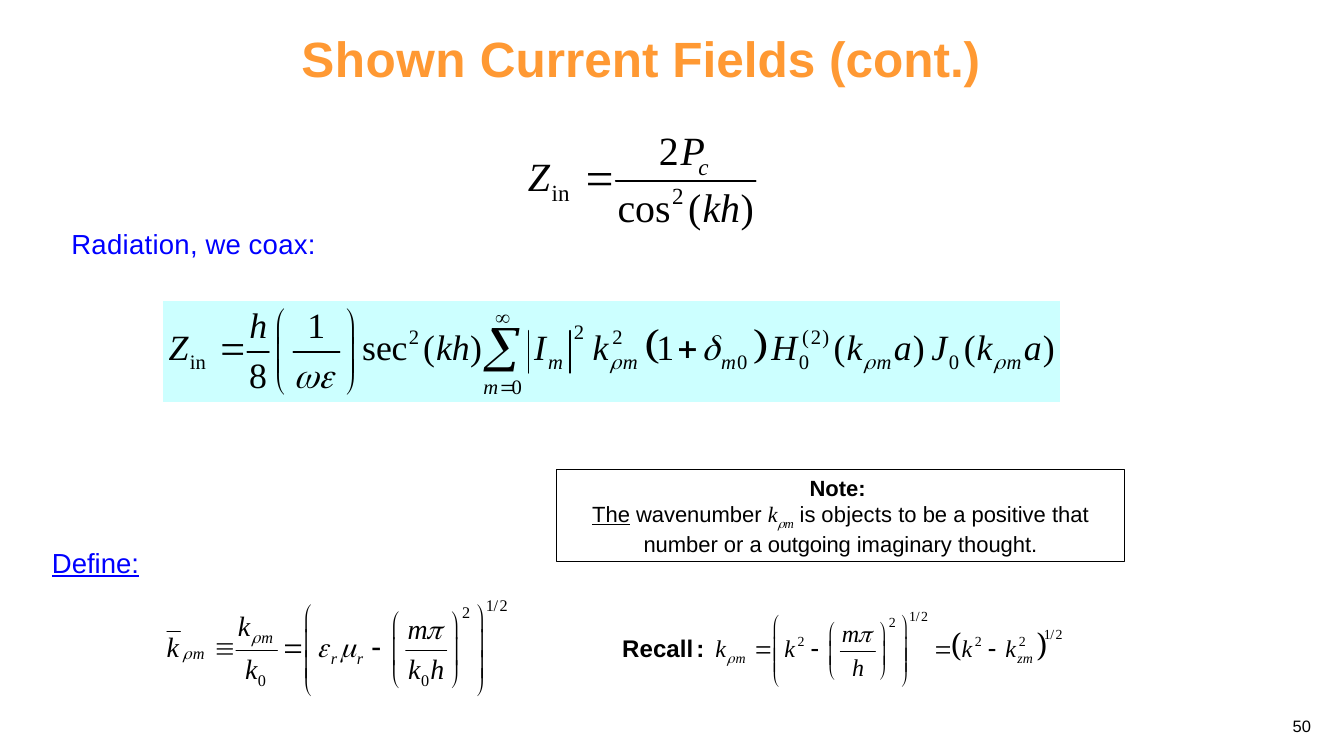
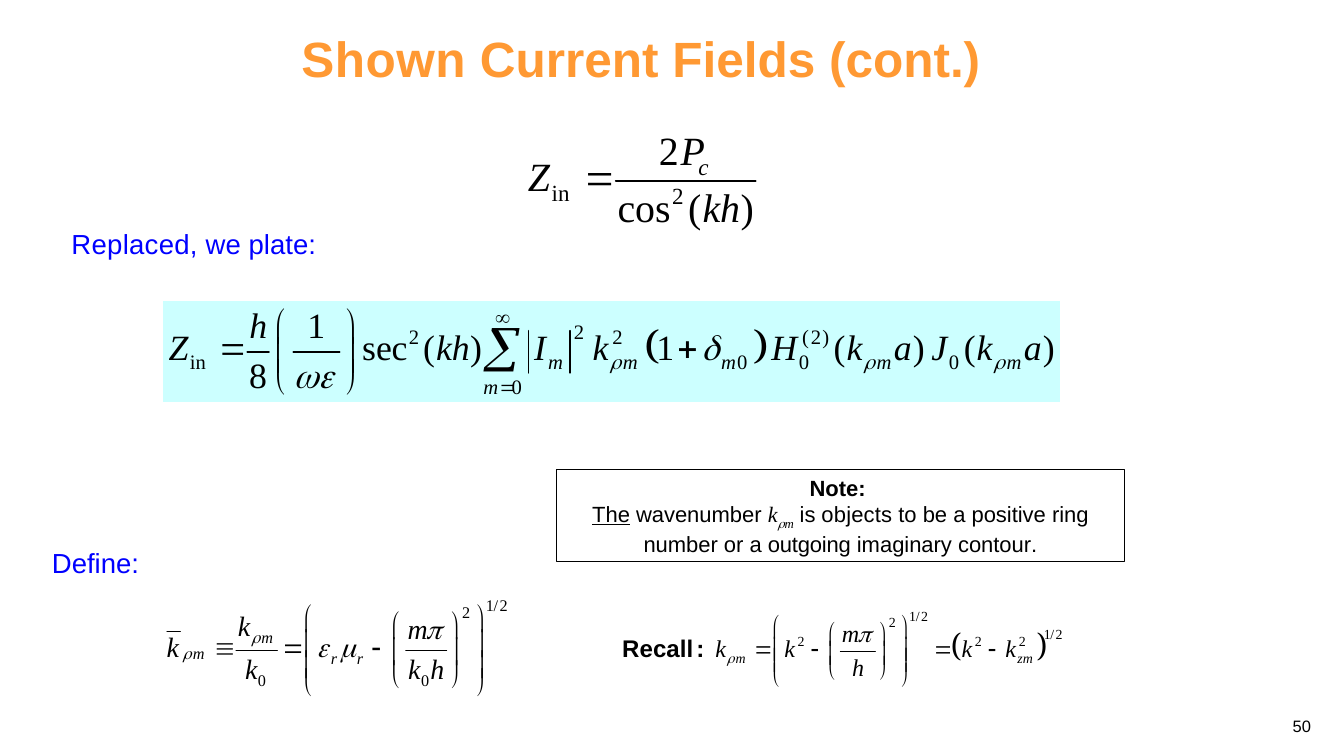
Radiation: Radiation -> Replaced (135, 245)
coax: coax -> plate (282, 245)
that: that -> ring (1070, 515)
thought: thought -> contour (998, 545)
Define underline: present -> none (95, 564)
